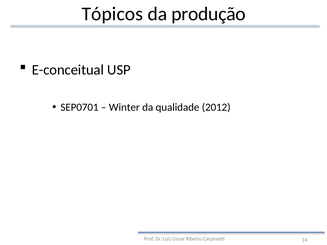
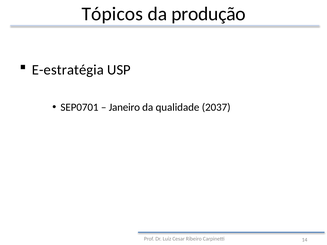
E-conceitual: E-conceitual -> E-estratégia (68, 70)
Winter: Winter -> Janeiro (124, 107)
2012: 2012 -> 2037 (216, 107)
